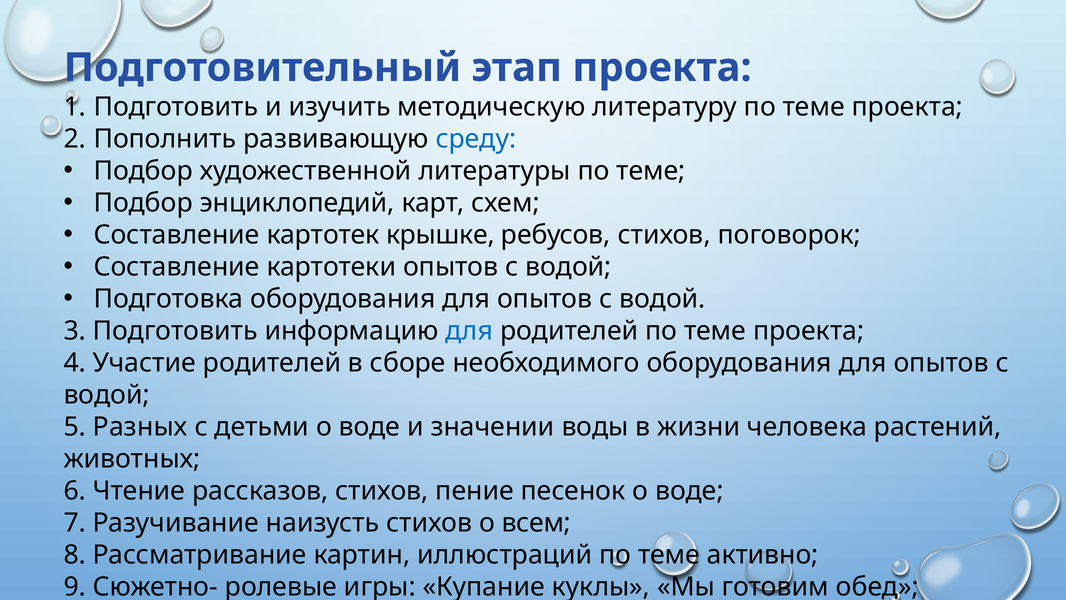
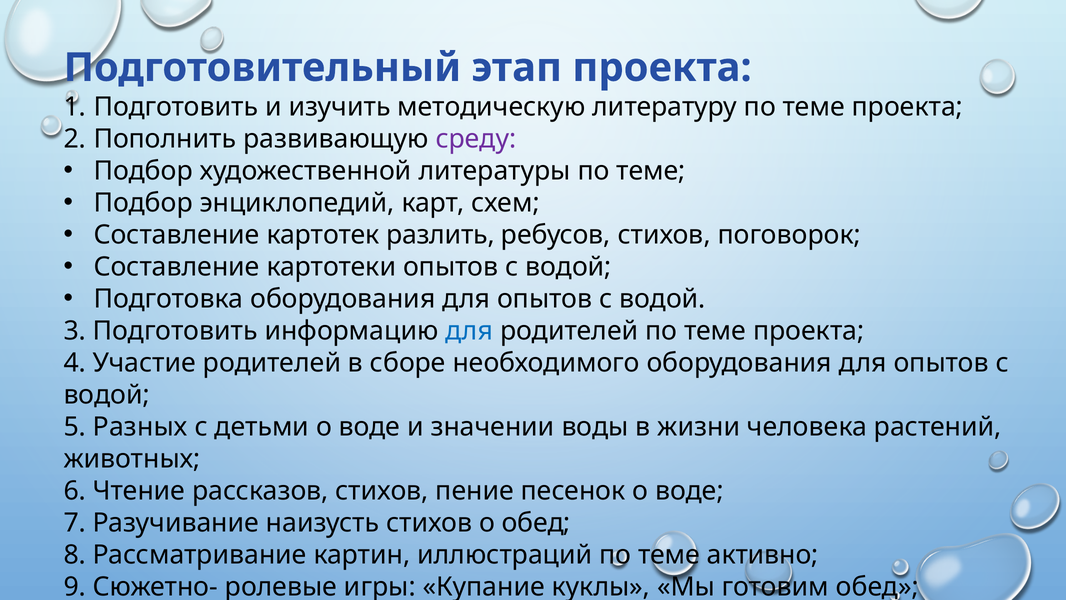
среду colour: blue -> purple (476, 139)
крышке: крышке -> разлить (440, 235)
о всем: всем -> обед (536, 522)
